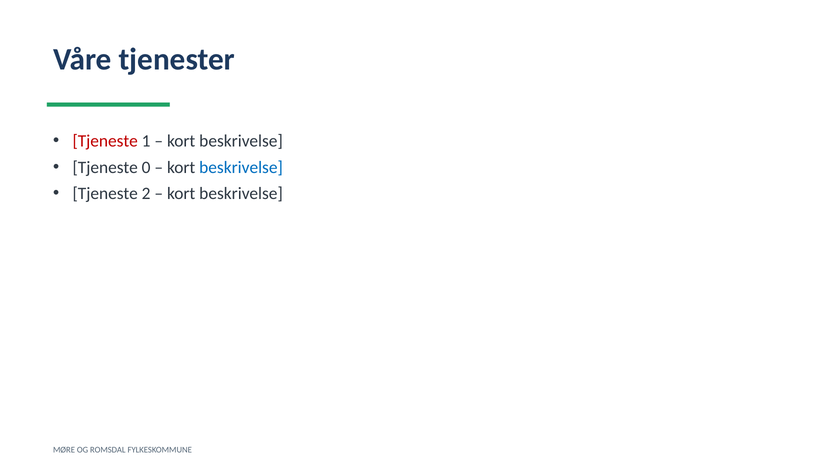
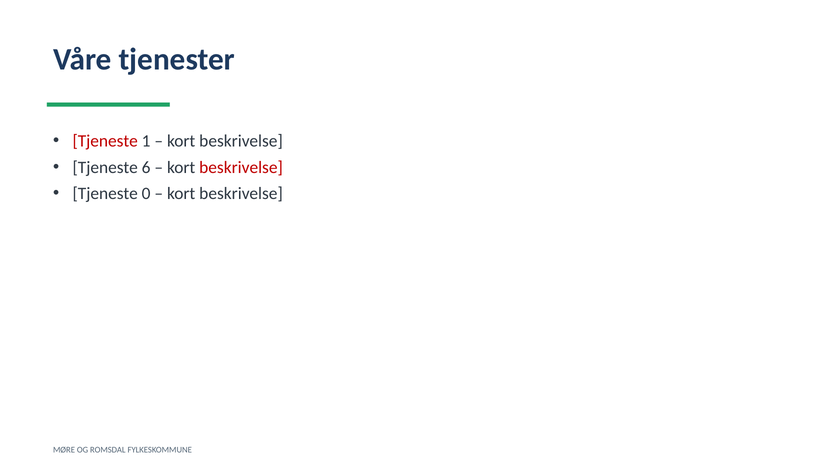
0: 0 -> 6 (146, 167)
beskrivelse colour: blue -> red (241, 167)
2: 2 -> 0 (146, 193)
